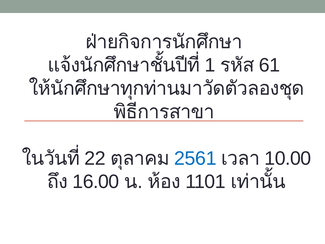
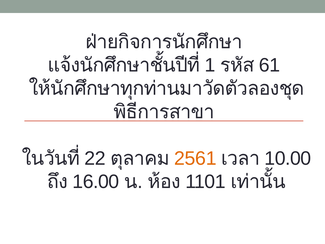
2561 colour: blue -> orange (195, 158)
